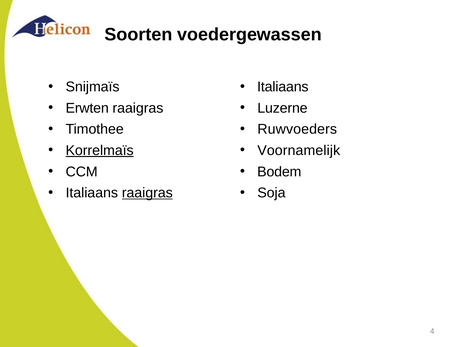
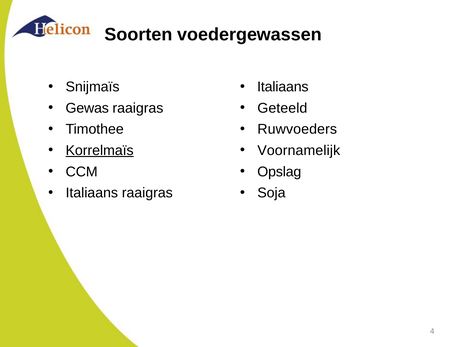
Erwten: Erwten -> Gewas (87, 108)
Luzerne: Luzerne -> Geteeld (282, 108)
Bodem: Bodem -> Opslag (279, 171)
raaigras underline: present -> none (147, 193)
